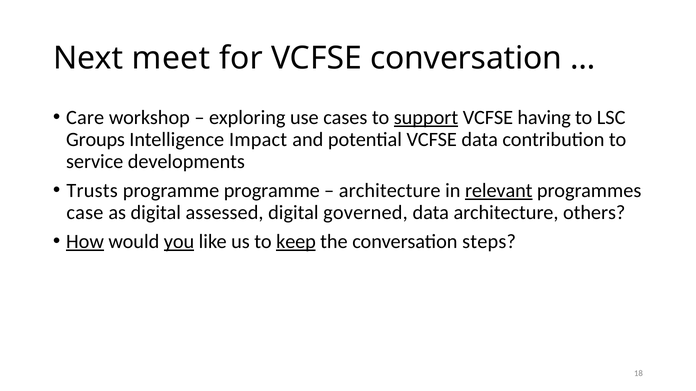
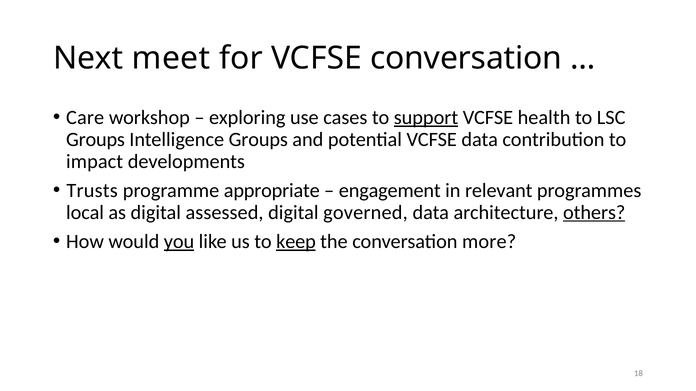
having: having -> health (544, 118)
Intelligence Impact: Impact -> Groups (258, 140)
service: service -> impact (95, 162)
programme programme: programme -> appropriate (272, 191)
architecture: architecture -> engagement (390, 191)
relevant underline: present -> none (499, 191)
case: case -> local (85, 213)
others underline: none -> present (594, 213)
How underline: present -> none (85, 242)
steps: steps -> more (489, 242)
